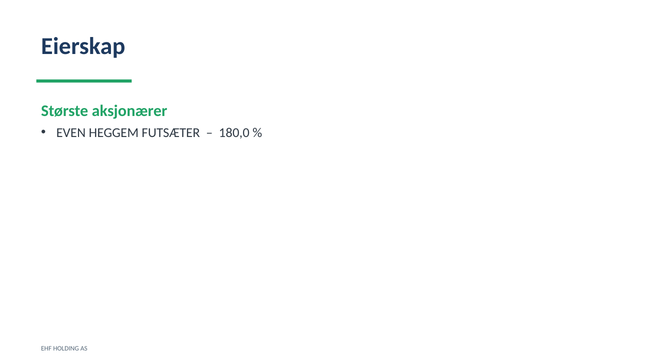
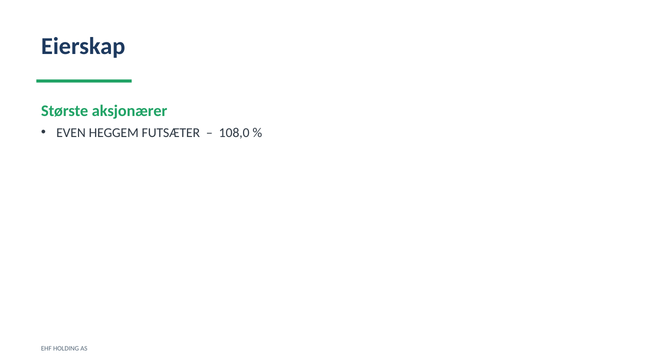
180,0: 180,0 -> 108,0 (234, 133)
